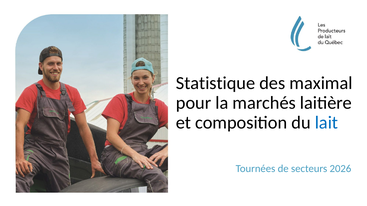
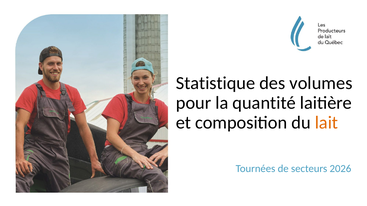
maximal: maximal -> volumes (321, 83)
marchés: marchés -> quantité (264, 103)
lait colour: blue -> orange (326, 123)
